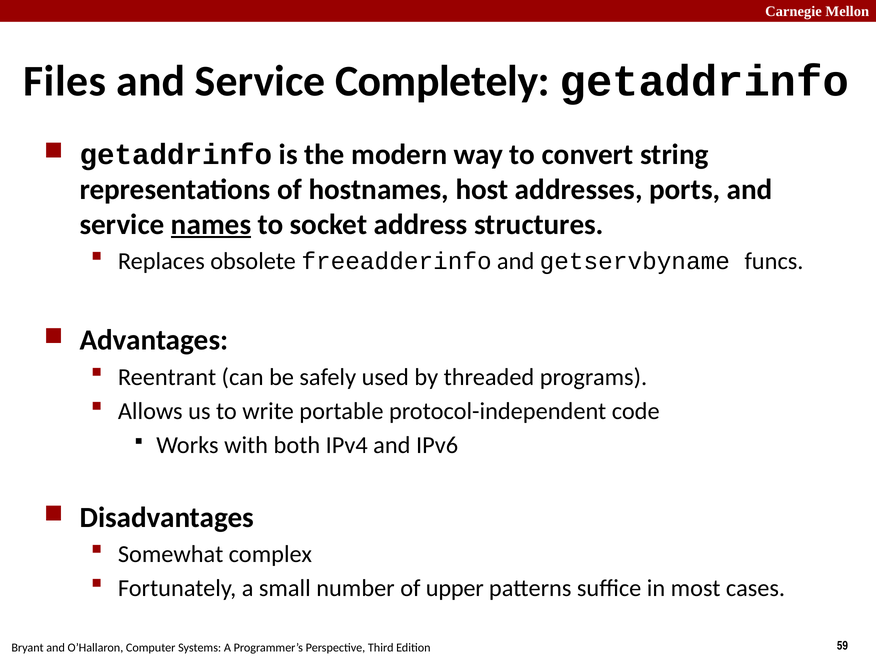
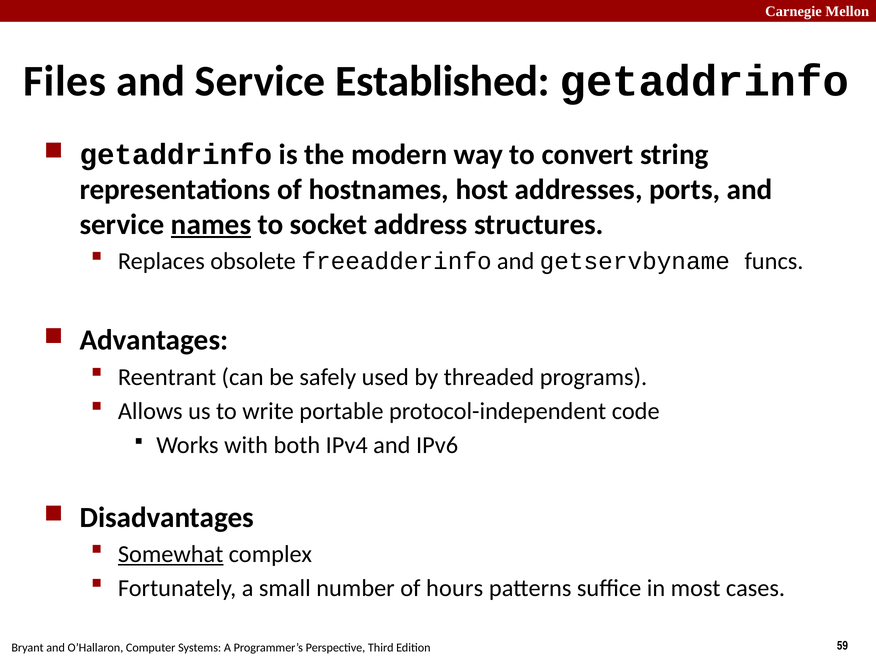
Completely: Completely -> Established (443, 81)
Somewhat underline: none -> present (171, 554)
upper: upper -> hours (455, 588)
